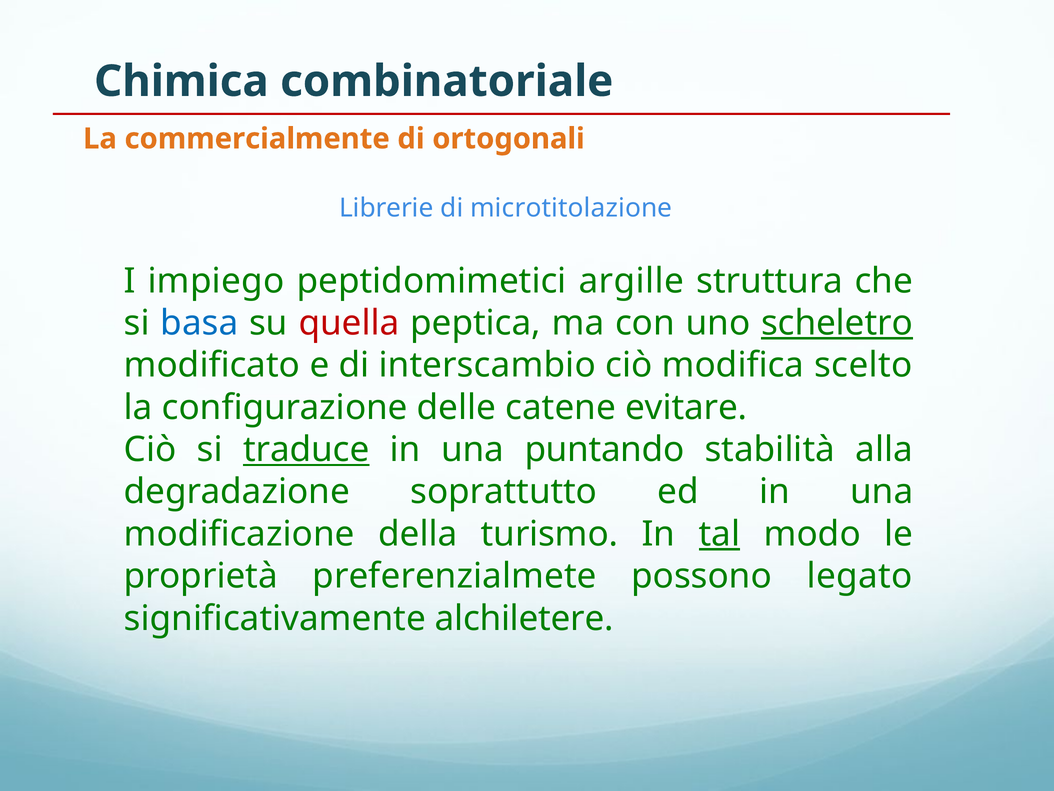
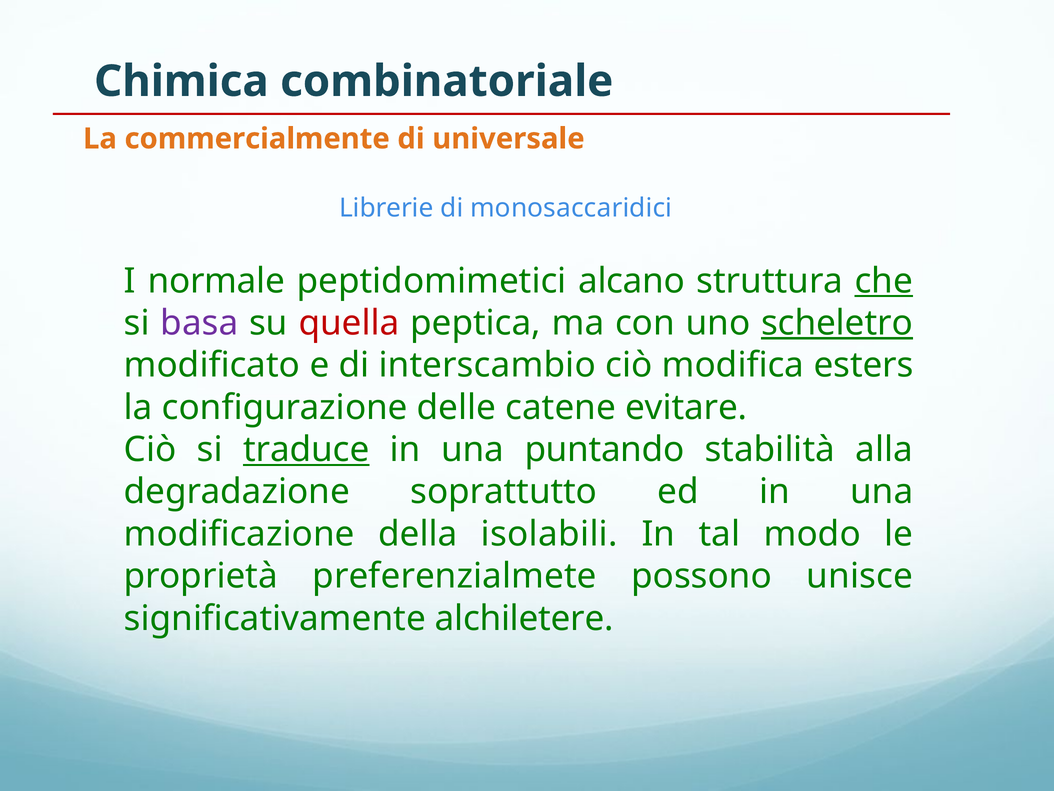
ortogonali: ortogonali -> universale (508, 139)
microtitolazione: microtitolazione -> monosaccaridici (571, 208)
impiego: impiego -> normale (216, 281)
argille: argille -> alcano (632, 281)
che underline: none -> present (884, 281)
basa colour: blue -> purple (199, 323)
scelto: scelto -> esters (864, 365)
turismo: turismo -> isolabili (549, 534)
tal underline: present -> none (719, 534)
legato: legato -> unisce (860, 576)
